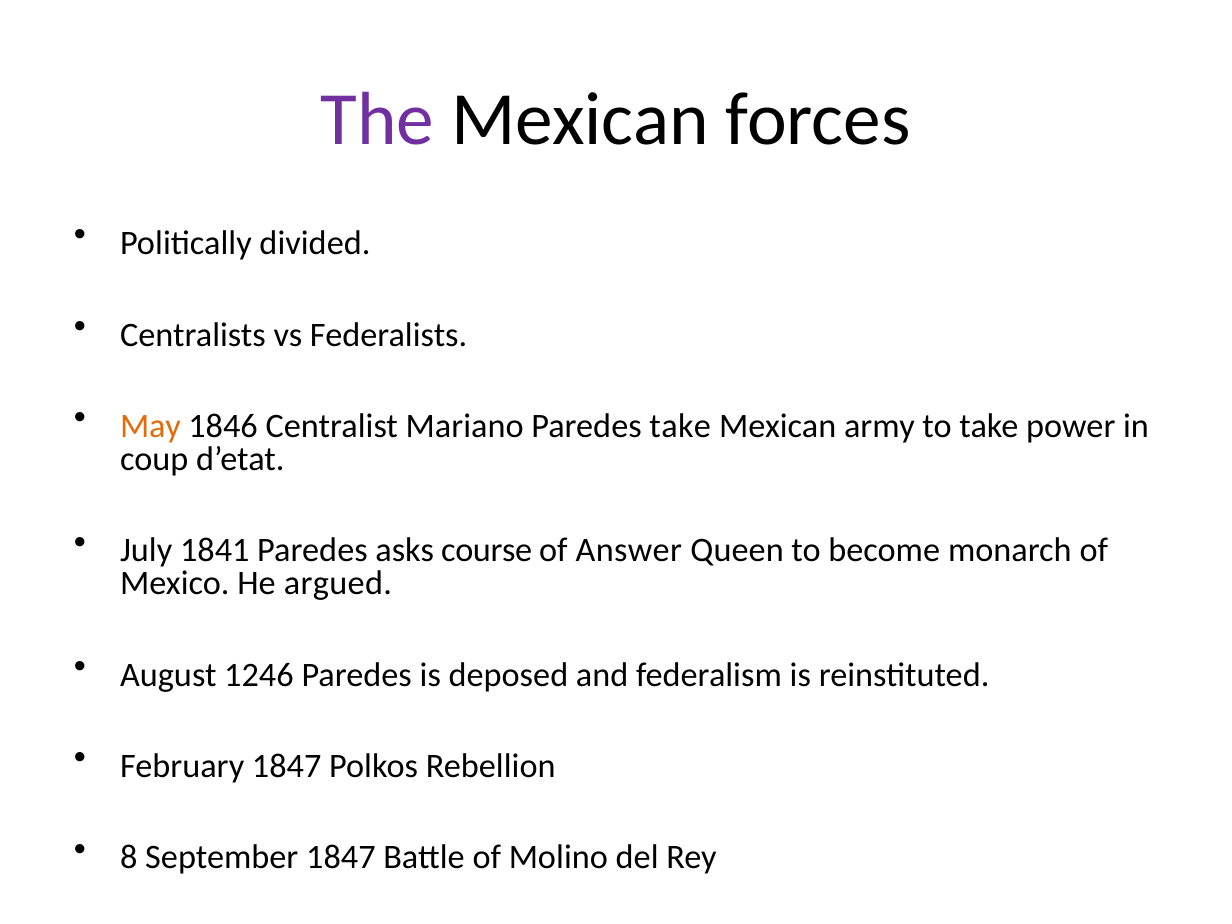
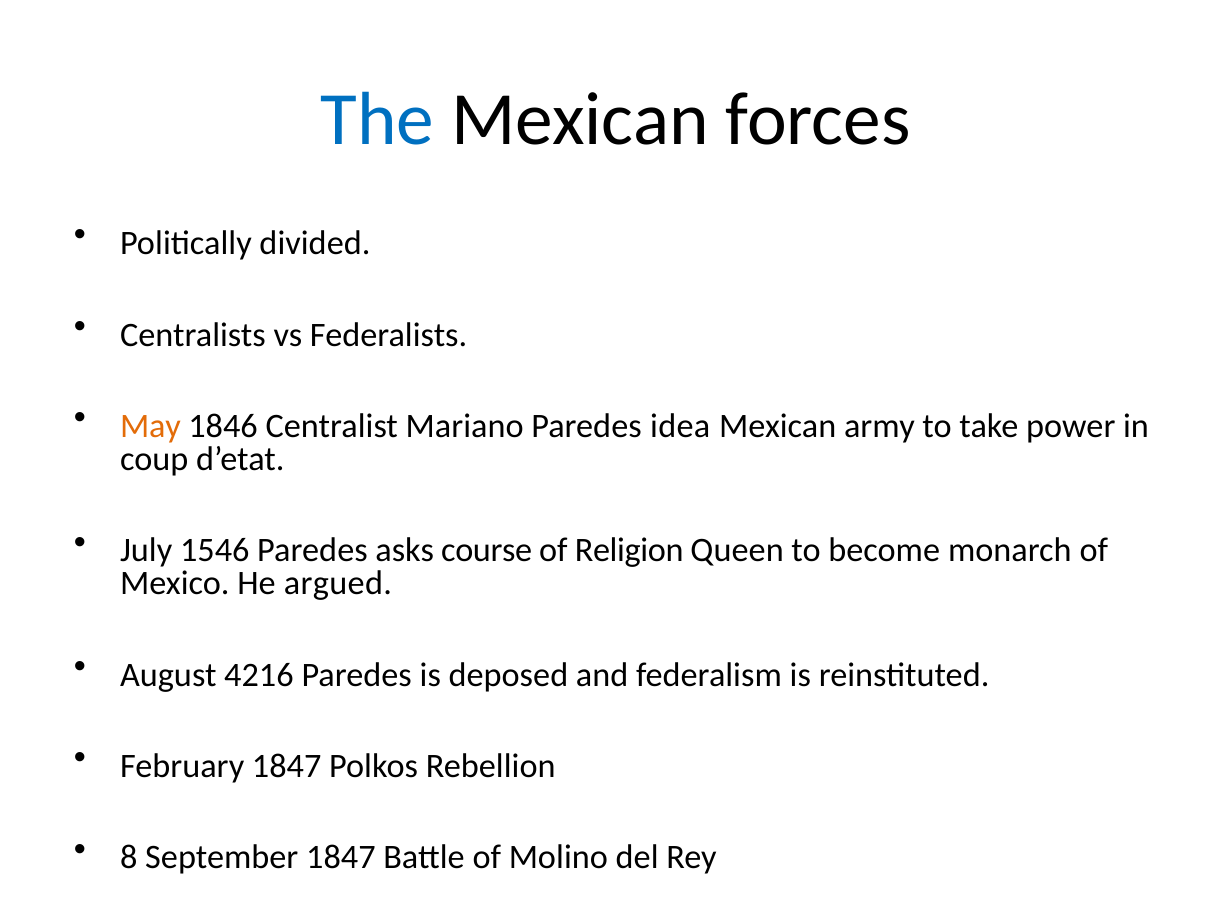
The colour: purple -> blue (377, 119)
Paredes take: take -> idea (680, 426)
1841: 1841 -> 1546 (215, 551)
Answer: Answer -> Religion (629, 551)
1246: 1246 -> 4216 (259, 675)
